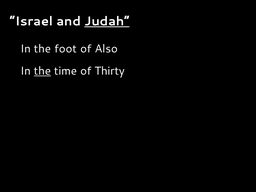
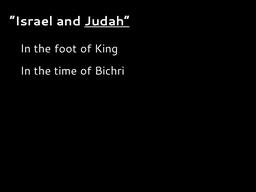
Also: Also -> King (106, 49)
the underline: present -> none (43, 71)
Thirty: Thirty -> Bichri (110, 71)
